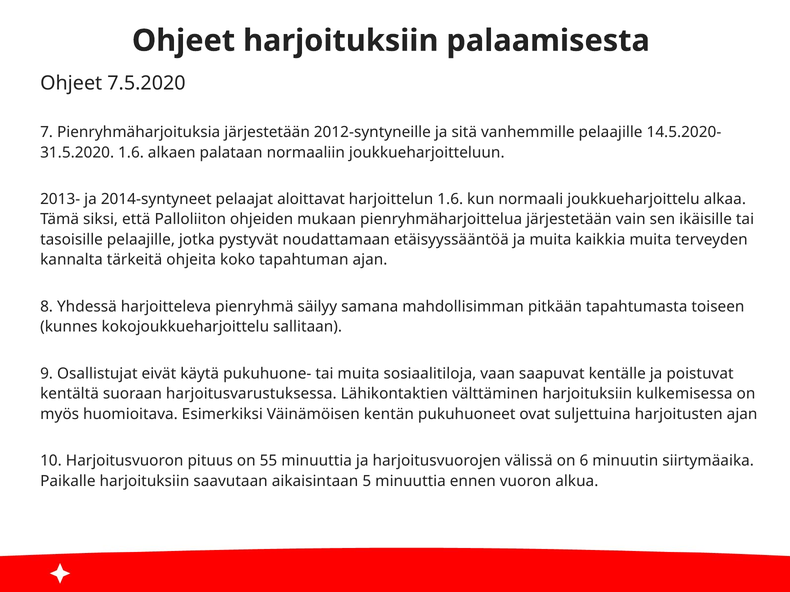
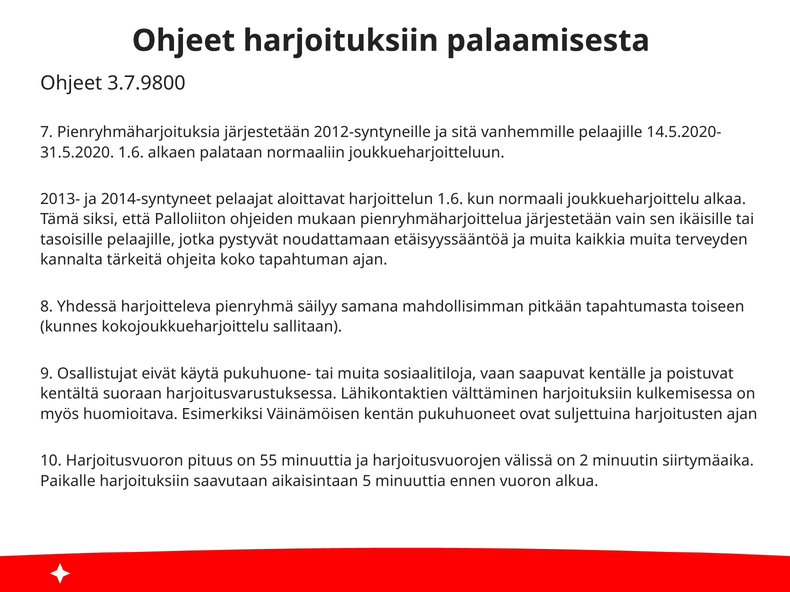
7.5.2020: 7.5.2020 -> 3.7.9800 (146, 83)
6: 6 -> 2 (584, 461)
